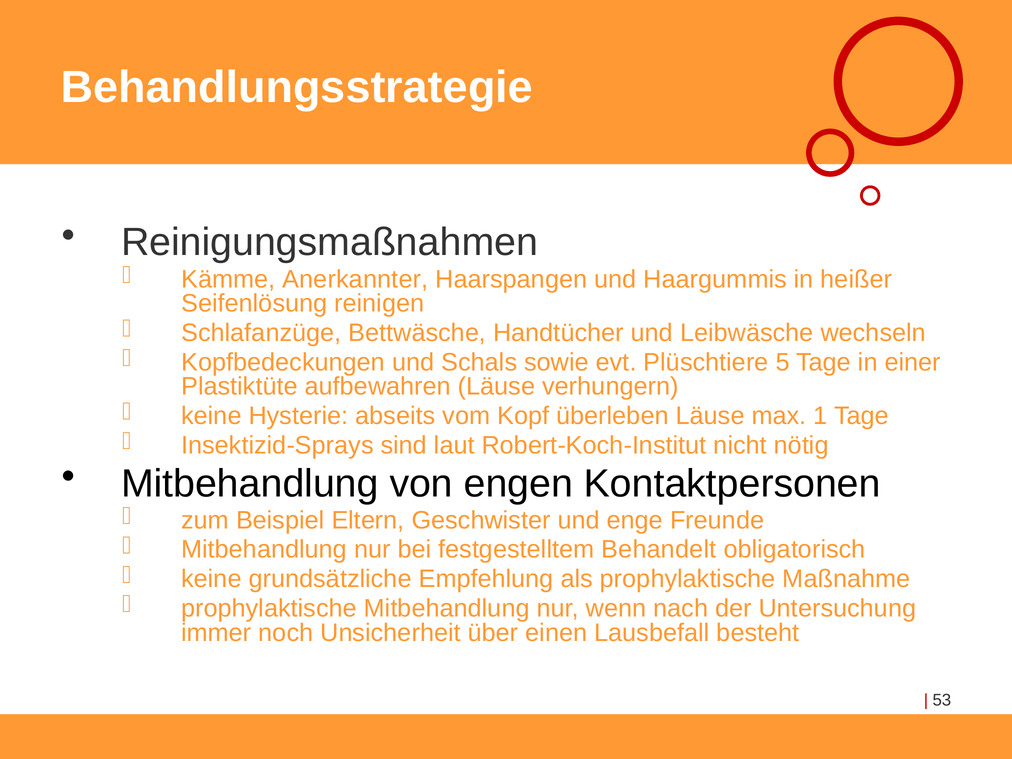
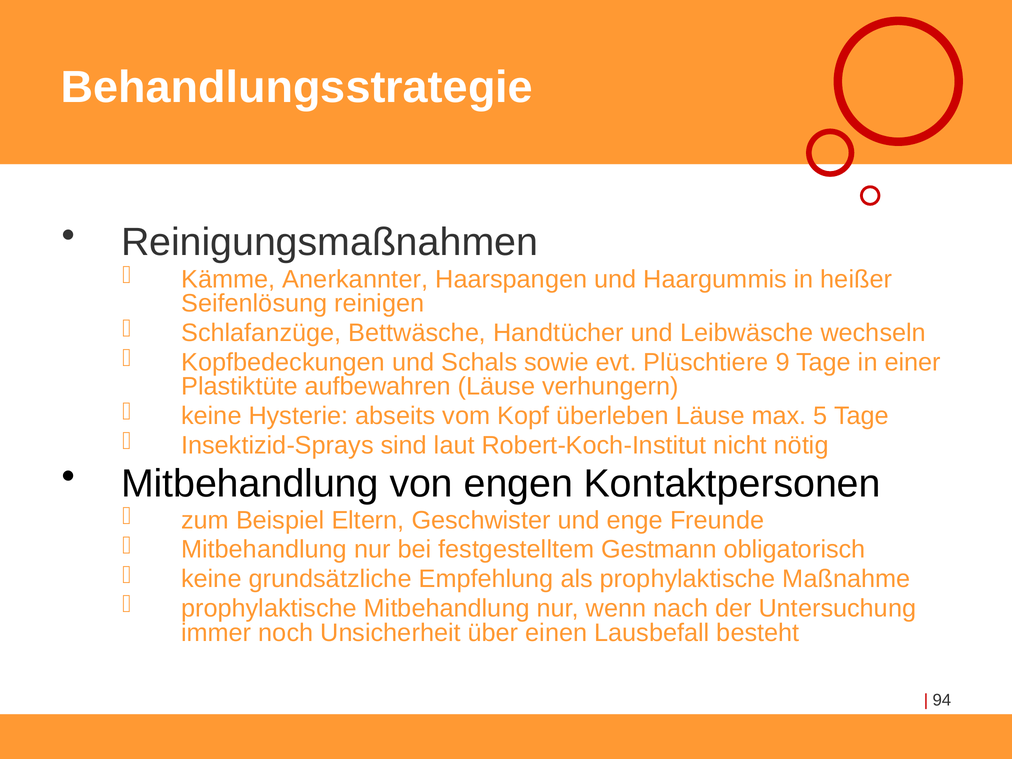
5: 5 -> 9 (783, 362)
1: 1 -> 5 (820, 416)
Behandelt: Behandelt -> Gestmann (659, 550)
53: 53 -> 94 (942, 700)
